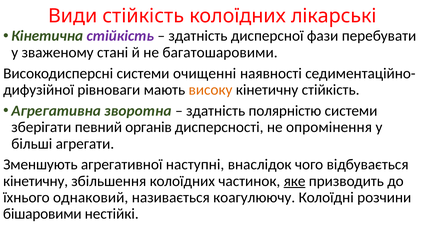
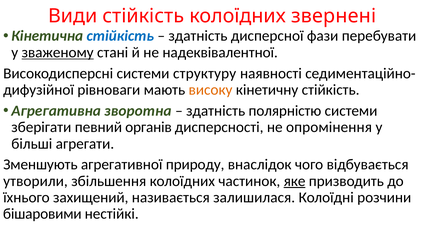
лікарські: лікарські -> звернені (334, 16)
стійкість colour: purple -> blue (120, 36)
зваженому underline: none -> present (58, 52)
багатошаровими: багатошаровими -> надеквівалентної (220, 52)
очищенні: очищенні -> структуру (205, 73)
наступні: наступні -> природу (195, 164)
кінетичну: кінетичну -> утворили (35, 181)
однаковий: однаковий -> захищений (91, 197)
коагулюючу: коагулюючу -> залишилася (254, 197)
